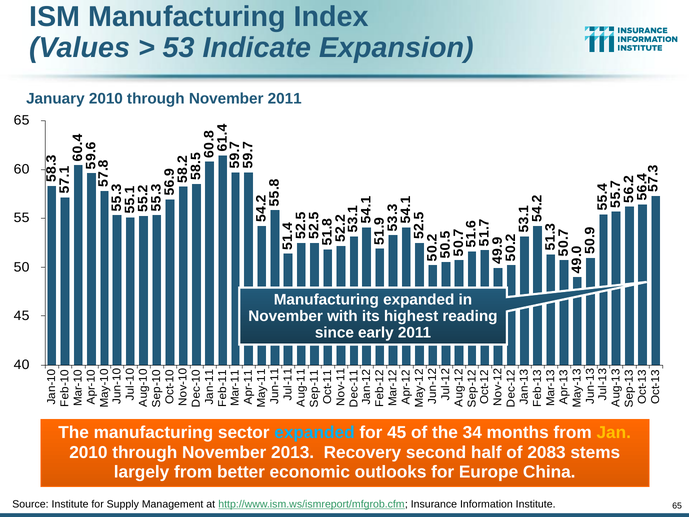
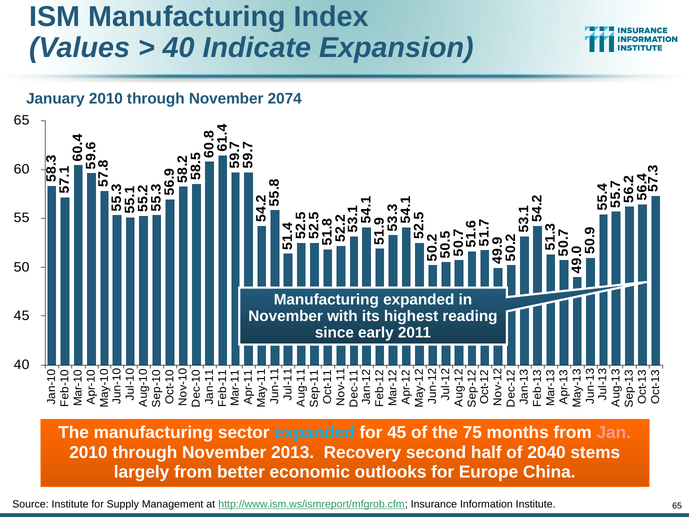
53: 53 -> 40 (179, 48)
November 2011: 2011 -> 2074 (285, 99)
34: 34 -> 75 (472, 433)
Jan colour: yellow -> pink (614, 433)
2083: 2083 -> 2040 (547, 452)
